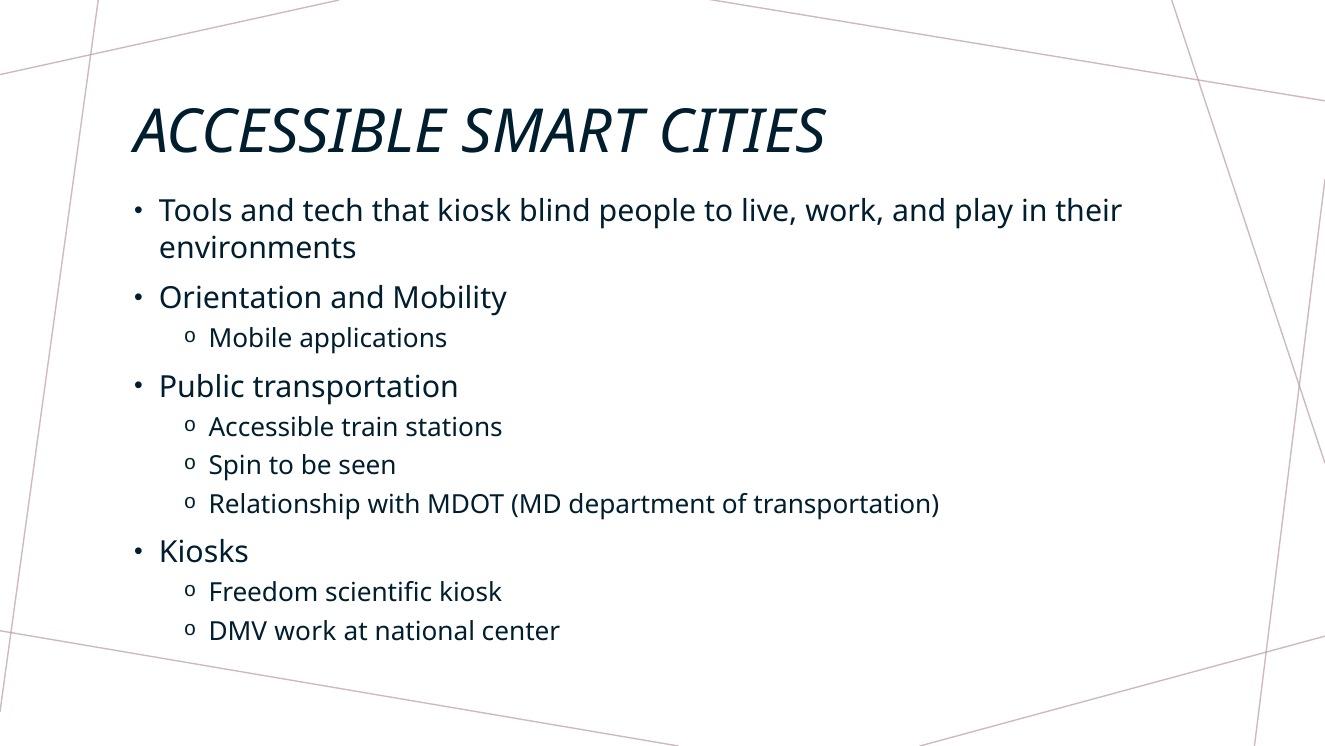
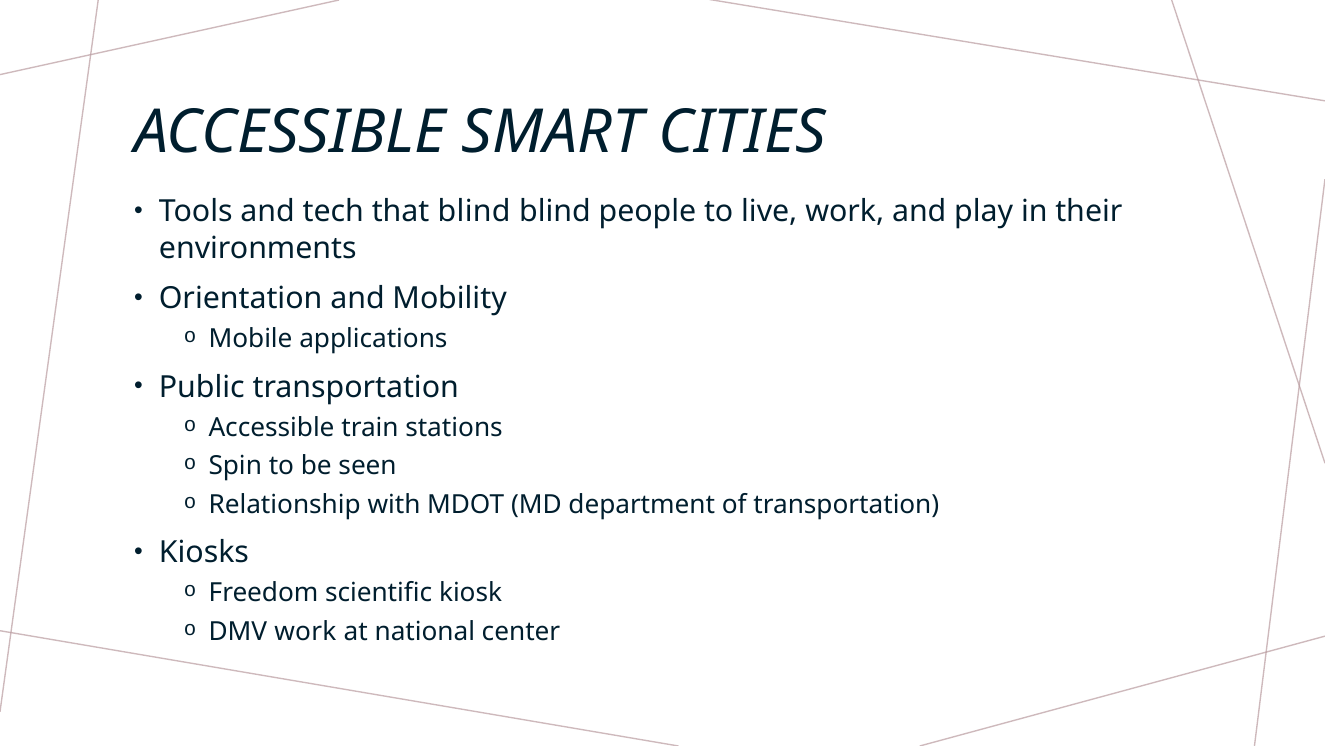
that kiosk: kiosk -> blind (474, 212)
